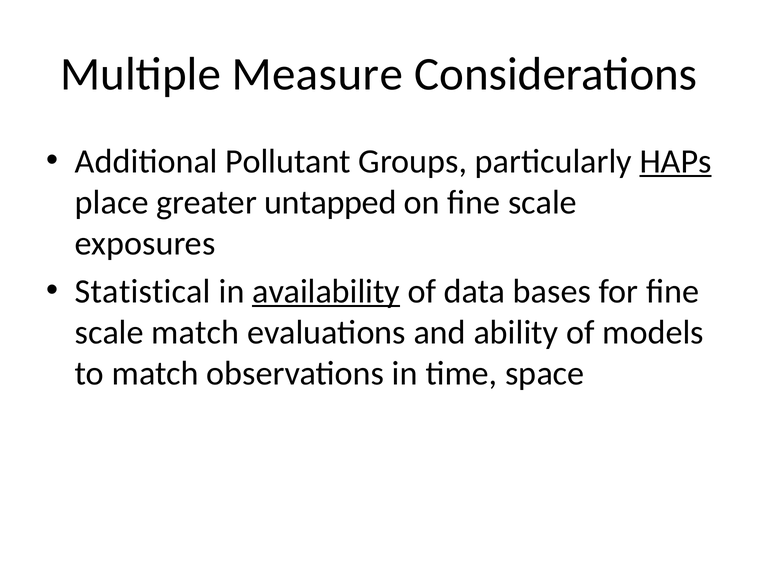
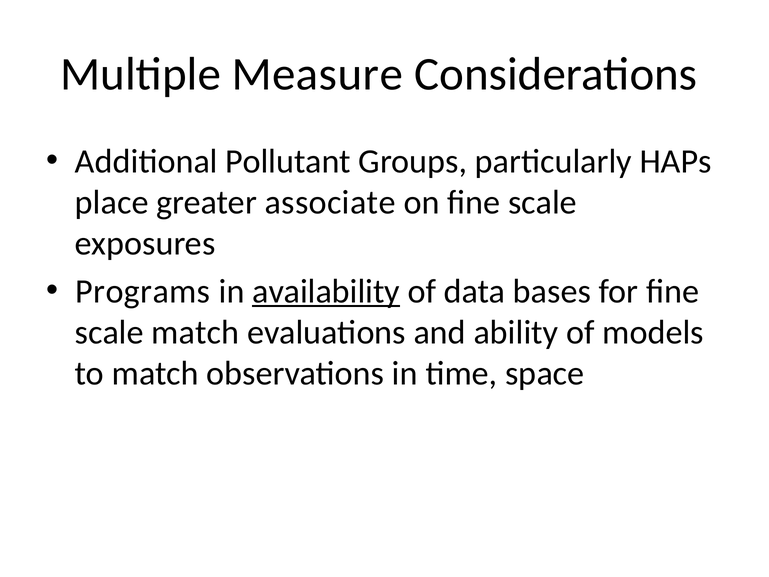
HAPs underline: present -> none (676, 161)
untapped: untapped -> associate (330, 202)
Statistical: Statistical -> Programs (143, 291)
